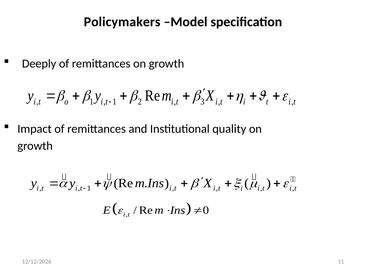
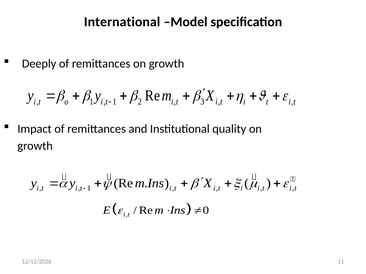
Policymakers: Policymakers -> International (122, 22)
